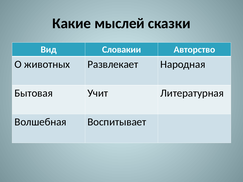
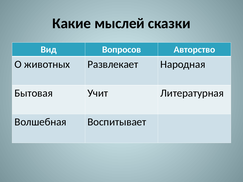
Словакии: Словакии -> Вопросов (122, 50)
